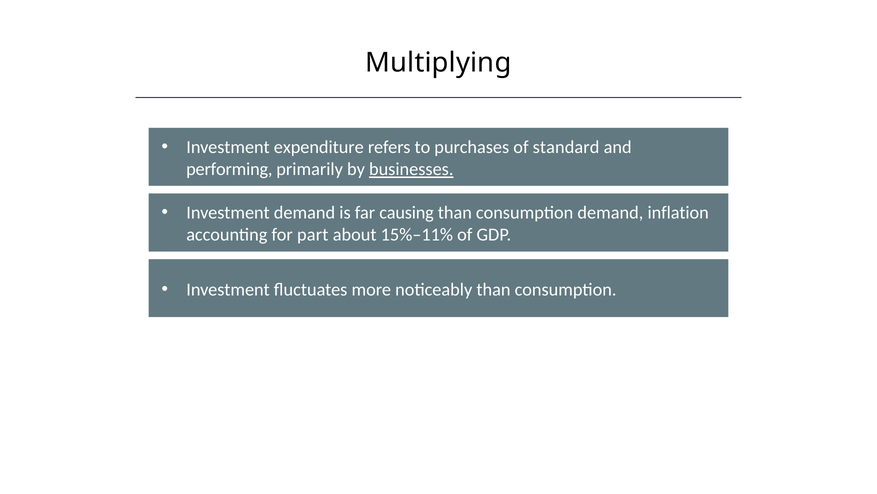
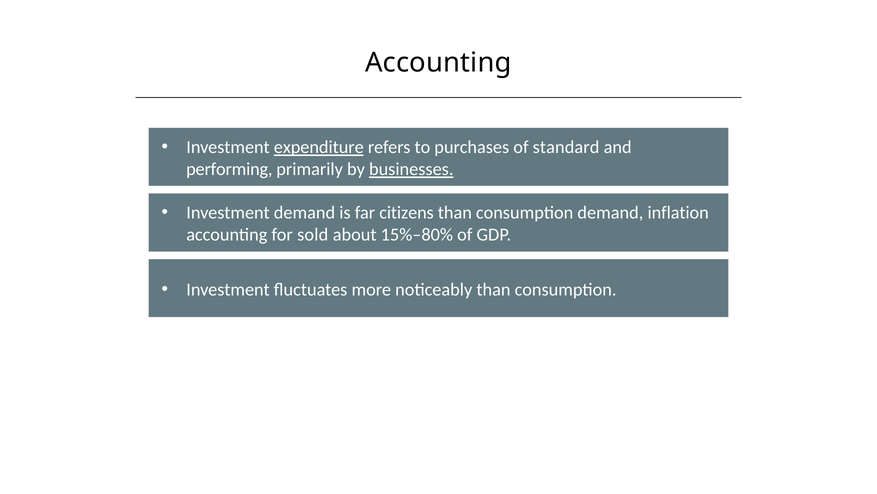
Multiplying: Multiplying -> Accounting (438, 63)
expenditure underline: none -> present (319, 147)
causing: causing -> citizens (407, 212)
part: part -> sold (313, 234)
15%–11%: 15%–11% -> 15%–80% (417, 234)
